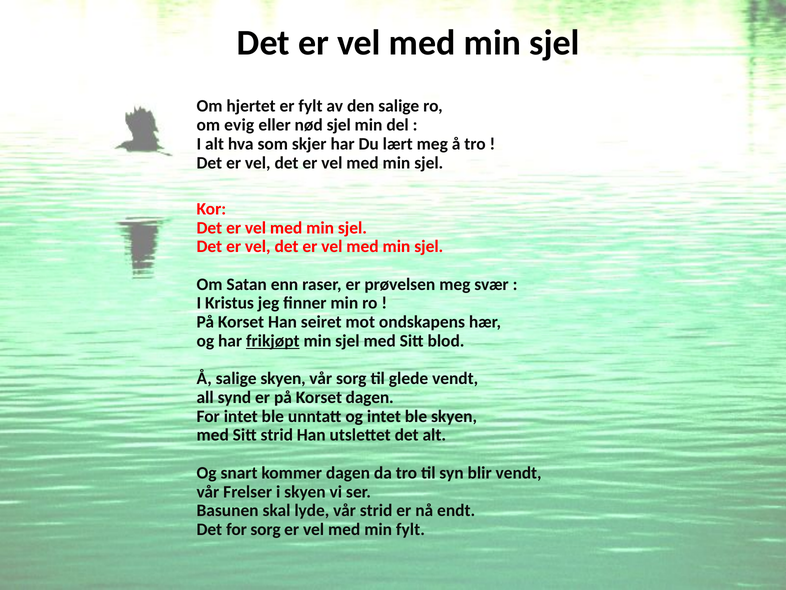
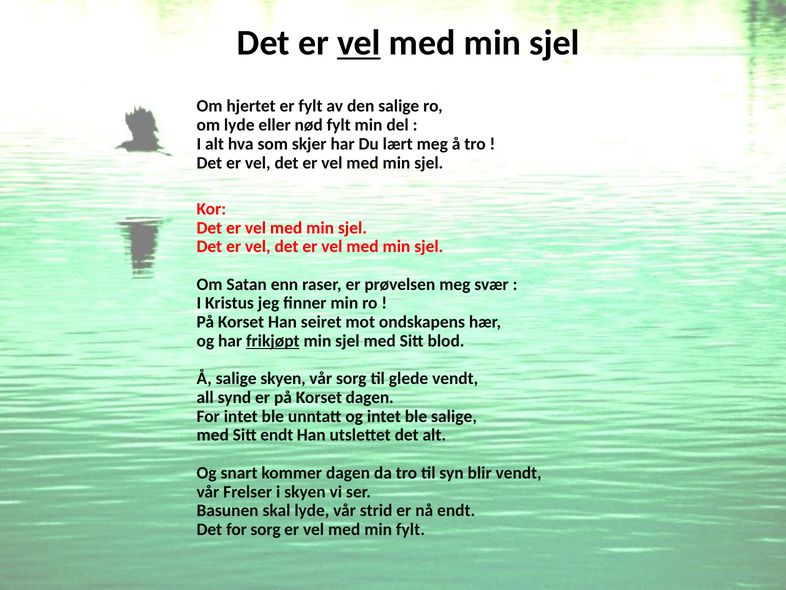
vel underline: none -> present (359, 43)
om evig: evig -> lyde (239, 125)
nød sjel: sjel -> fylt (339, 125)
ble skyen: skyen -> salige (454, 416)
Sitt strid: strid -> endt (277, 435)
